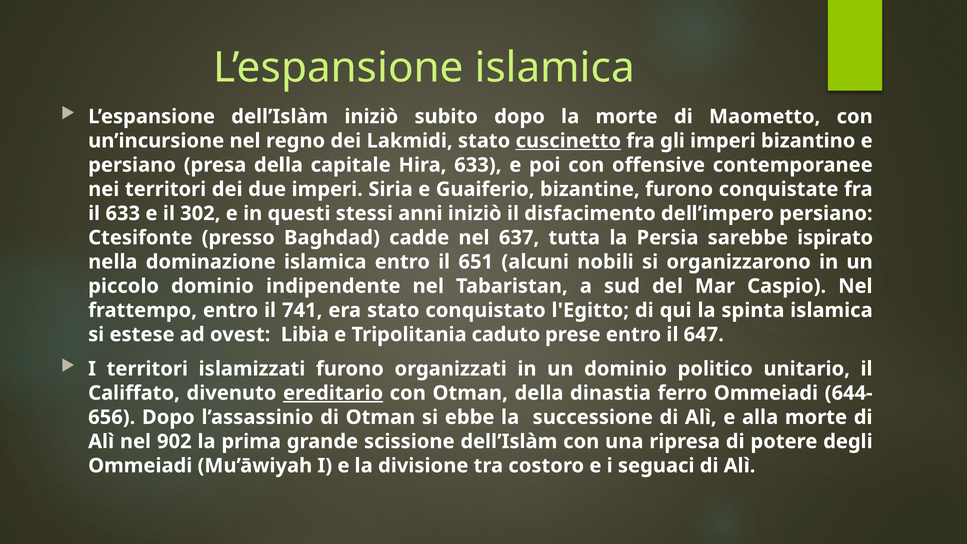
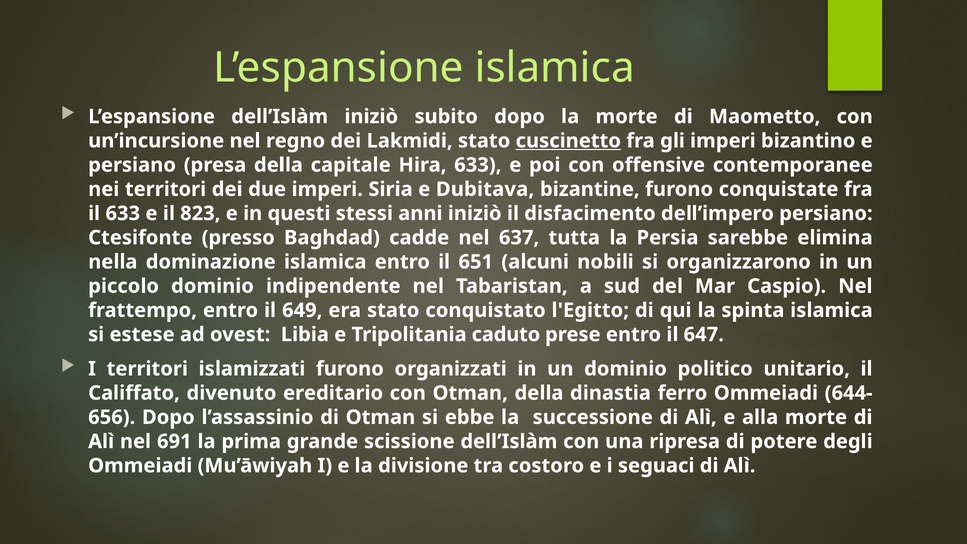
Guaiferio: Guaiferio -> Dubitava (485, 189)
302: 302 -> 823 (200, 213)
ispirato: ispirato -> elimina (835, 238)
741: 741 -> 649 (302, 310)
ereditario underline: present -> none (333, 393)
902: 902 -> 691 (174, 441)
